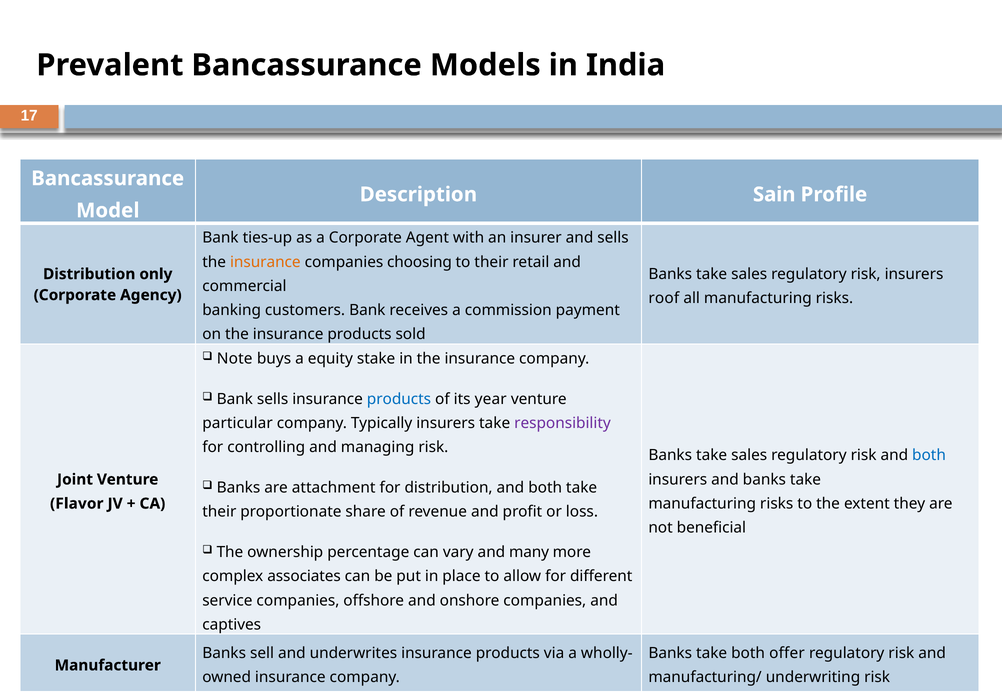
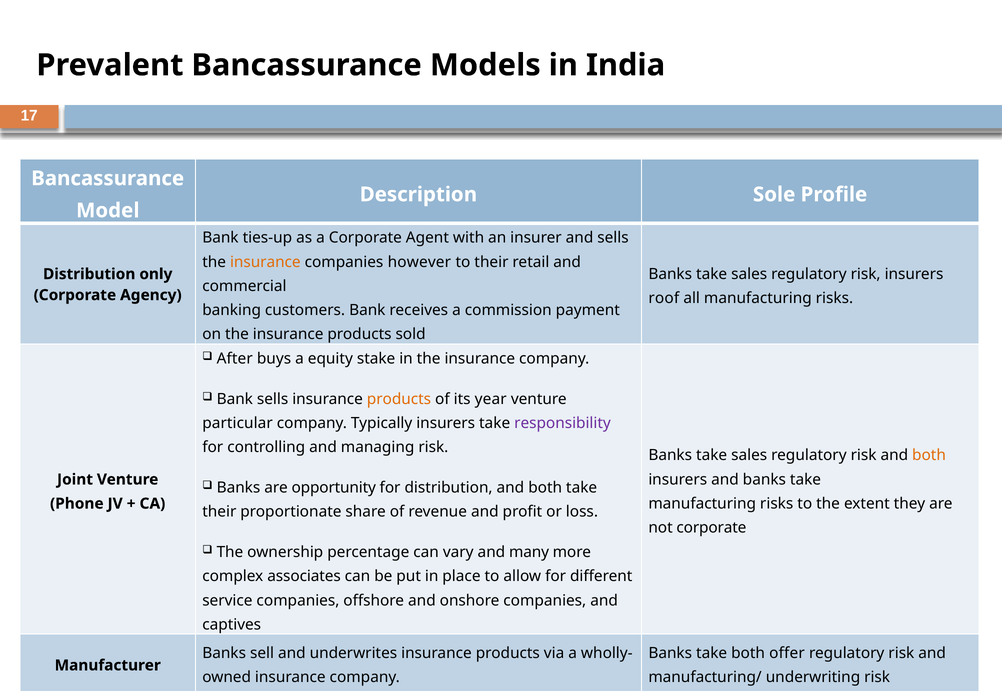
Sain: Sain -> Sole (774, 194)
choosing: choosing -> however (419, 262)
Note: Note -> After (235, 358)
products colour: blue -> orange (399, 399)
both colour: blue -> orange (929, 455)
attachment: attachment -> opportunity (334, 487)
Flavor: Flavor -> Phone (77, 503)
not beneficial: beneficial -> corporate (711, 527)
